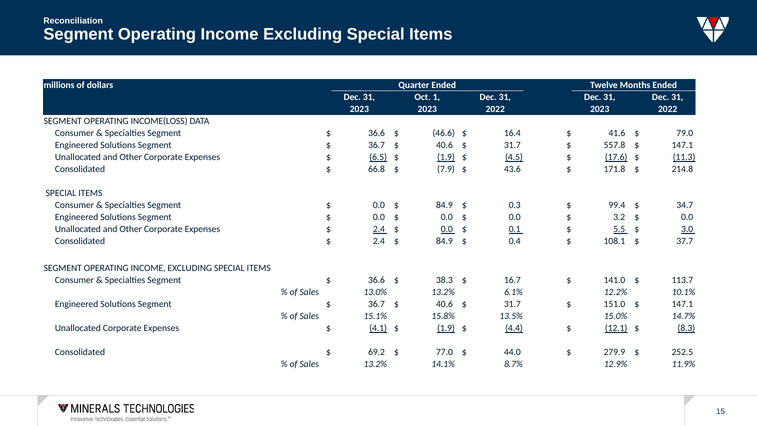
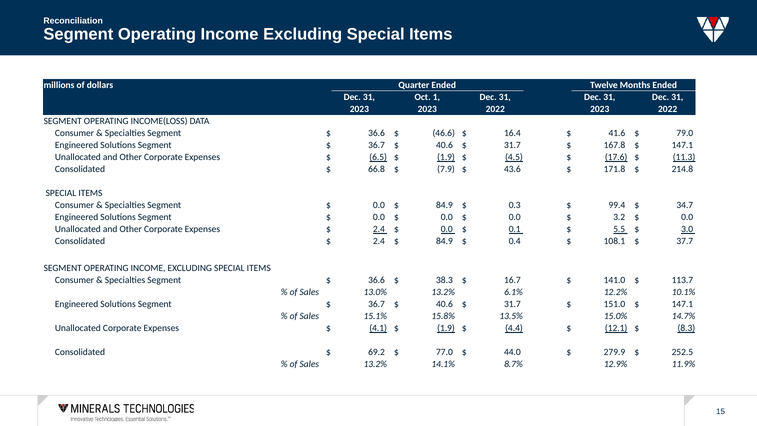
557.8: 557.8 -> 167.8 (614, 145)
